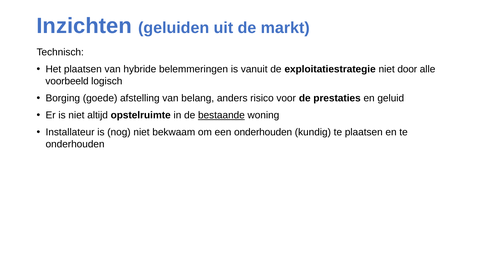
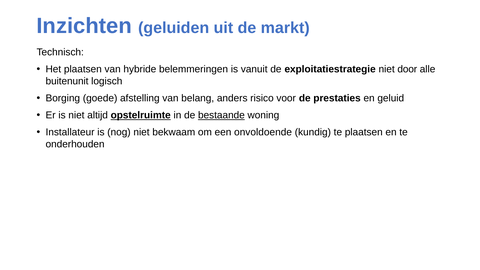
voorbeeld: voorbeeld -> buitenunit (67, 81)
opstelruimte underline: none -> present (141, 115)
een onderhouden: onderhouden -> onvoldoende (263, 132)
